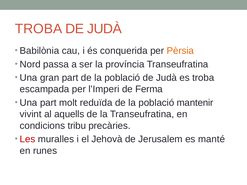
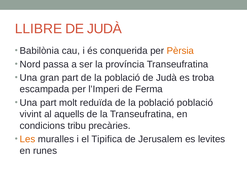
TROBA: TROBA -> LLIBRE (38, 29)
població mantenir: mantenir -> població (195, 103)
Les colour: red -> orange (27, 139)
Jehovà: Jehovà -> Tipifica (107, 139)
manté: manté -> levites (212, 139)
